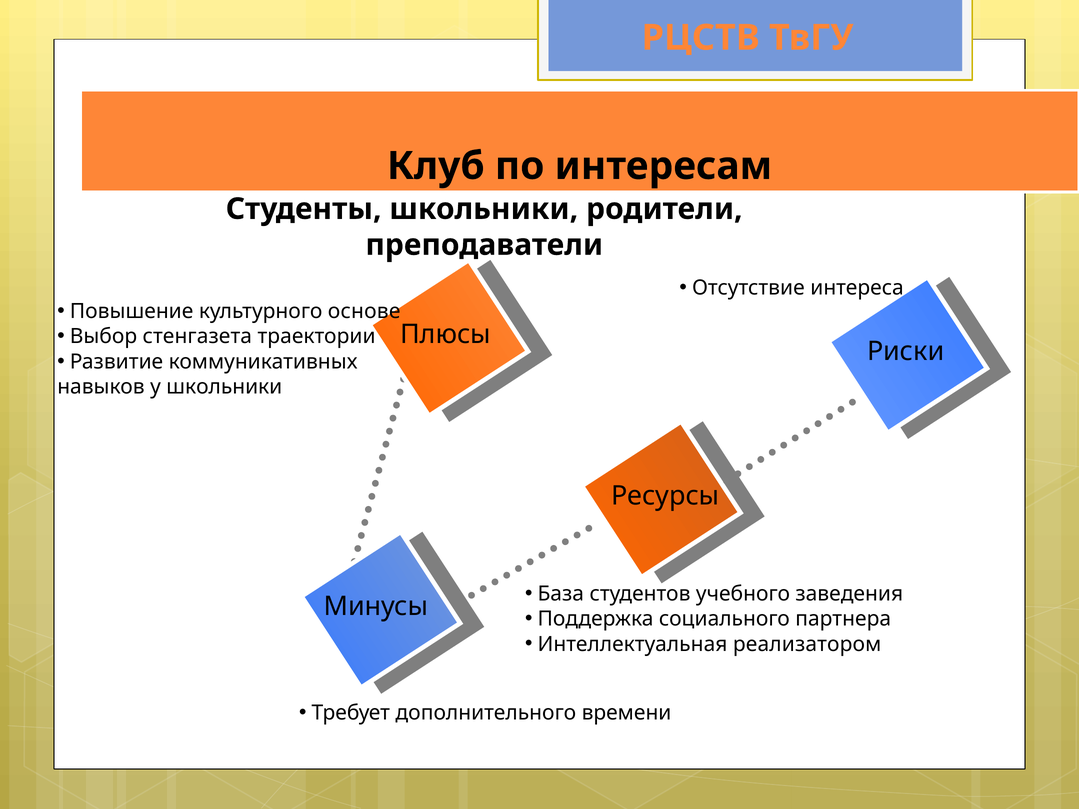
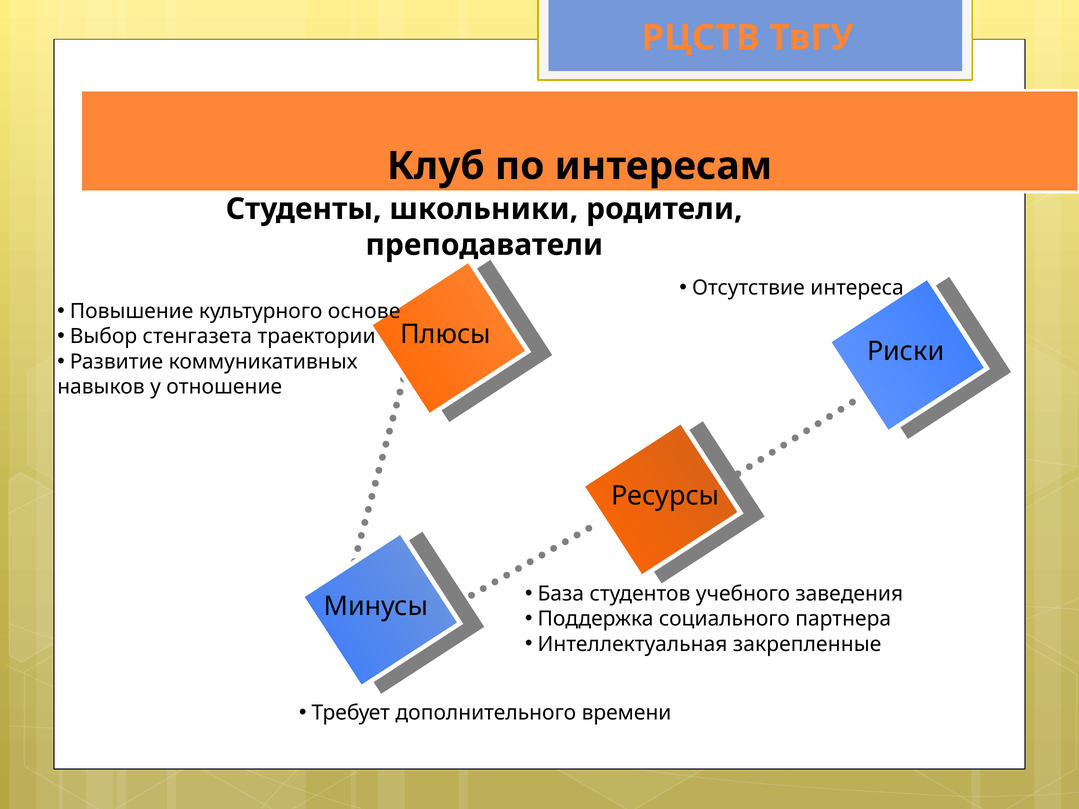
у школьники: школьники -> отношение (224, 387)
реализатором: реализатором -> закрепленные (807, 644)
